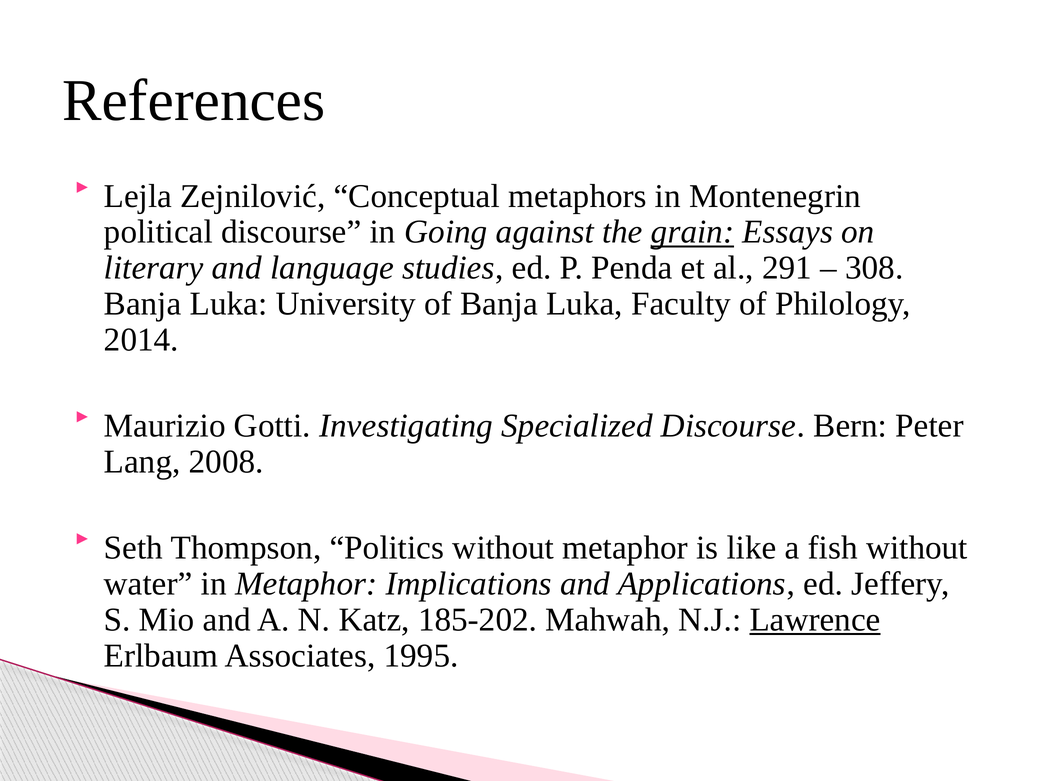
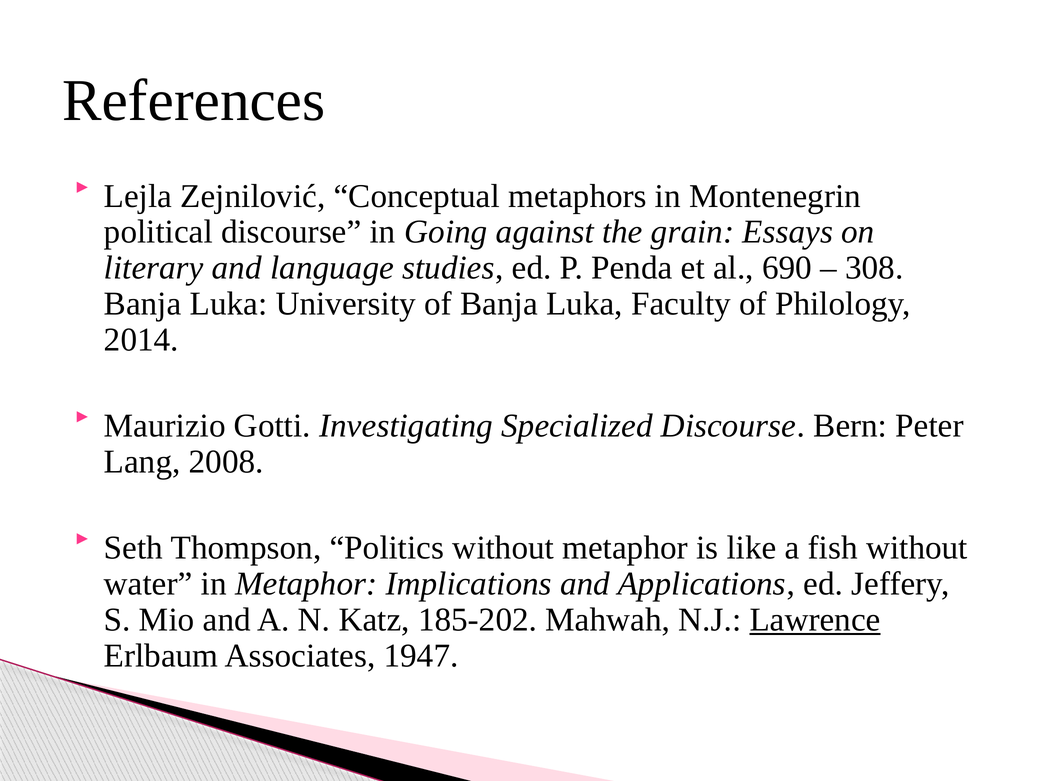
grain underline: present -> none (693, 232)
291: 291 -> 690 (787, 268)
1995: 1995 -> 1947 (421, 655)
